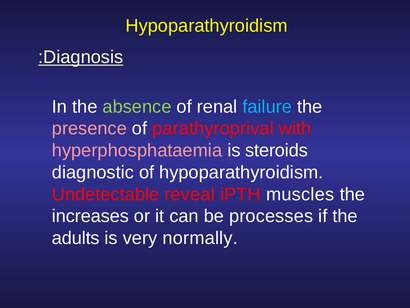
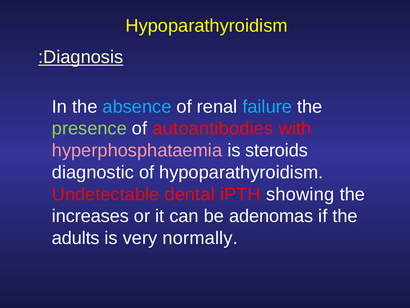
absence colour: light green -> light blue (137, 107)
presence colour: pink -> light green (89, 128)
parathyroprival: parathyroprival -> autoantibodies (213, 128)
reveal: reveal -> dental (190, 194)
muscles: muscles -> showing (300, 194)
processes: processes -> adenomas (271, 216)
